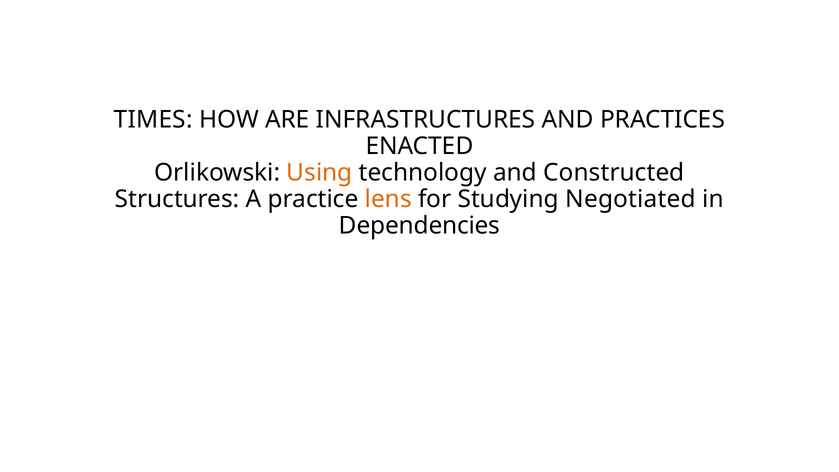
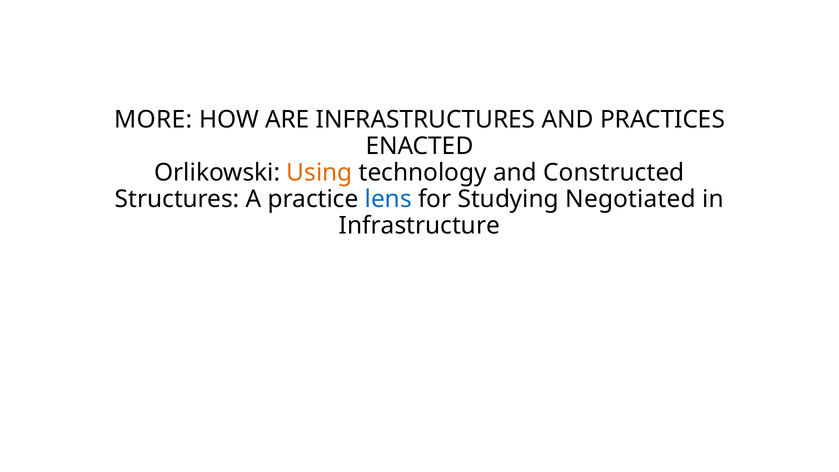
TIMES: TIMES -> MORE (153, 120)
lens colour: orange -> blue (388, 199)
Dependencies: Dependencies -> Infrastructure (419, 226)
